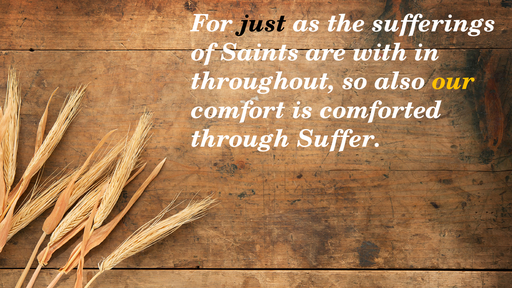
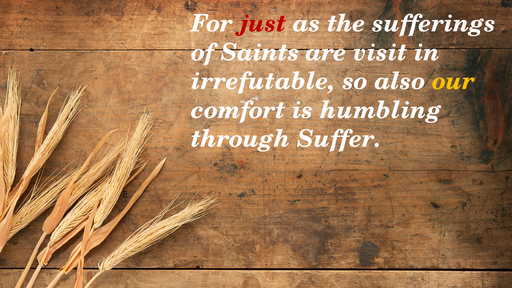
just colour: black -> red (263, 24)
with: with -> visit (380, 52)
throughout: throughout -> irrefutable (263, 81)
comforted: comforted -> humbling (381, 110)
